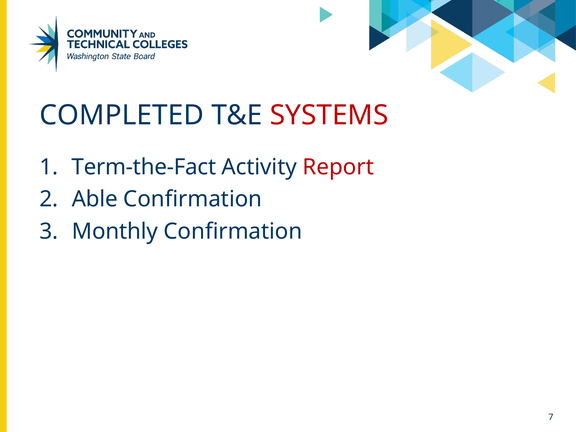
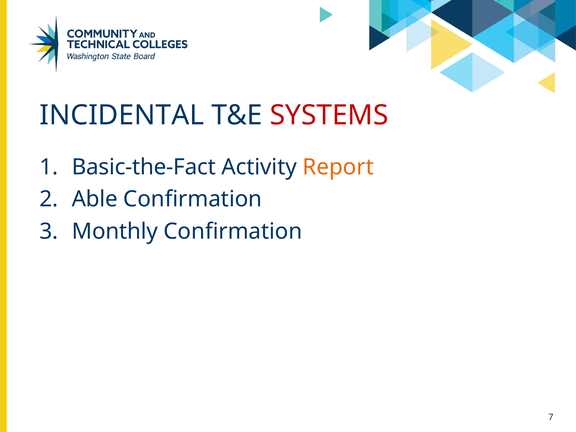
COMPLETED: COMPLETED -> INCIDENTAL (122, 115)
Term-the-Fact: Term-the-Fact -> Basic-the-Fact (144, 167)
Report colour: red -> orange (338, 167)
